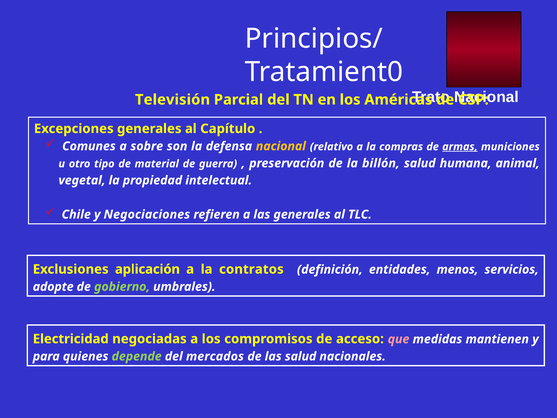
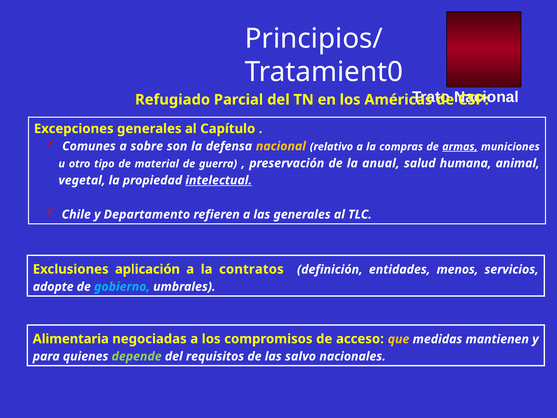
Televisión: Televisión -> Refugiado (173, 100)
billón: billón -> anual (381, 163)
intelectual underline: none -> present (219, 180)
Negociaciones: Negociaciones -> Departamento (147, 214)
gobierno colour: light green -> light blue (122, 287)
Electricidad: Electricidad -> Alimentaria (71, 339)
que colour: pink -> yellow (399, 339)
mercados: mercados -> requisitos (215, 356)
las salud: salud -> salvo (300, 356)
